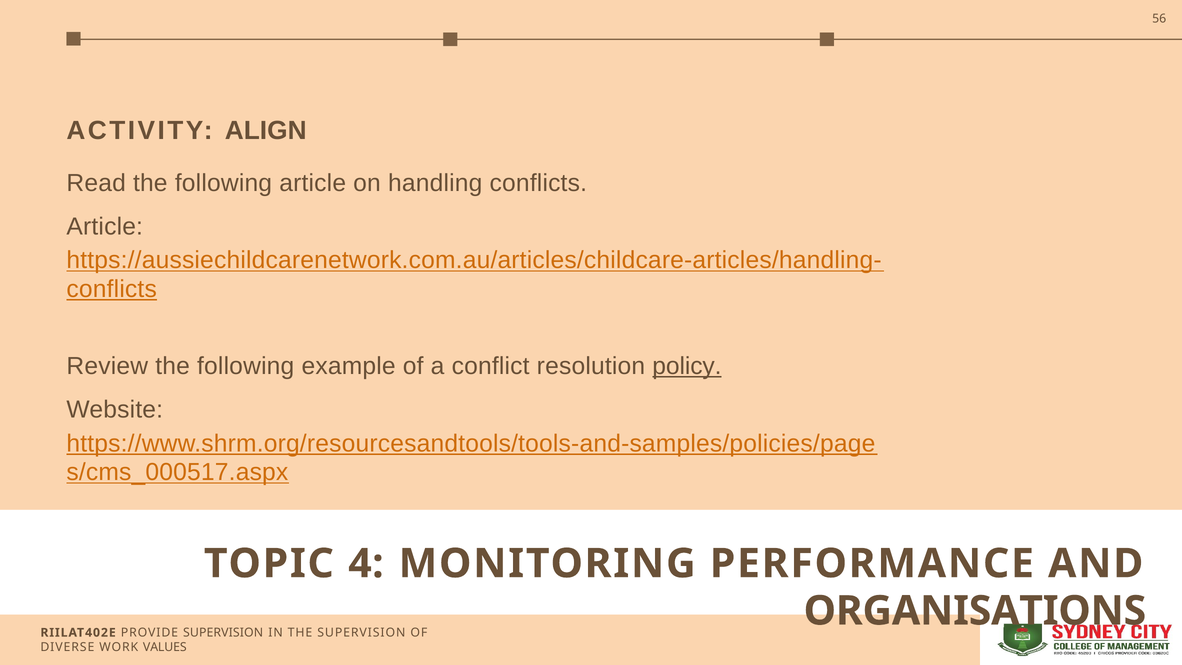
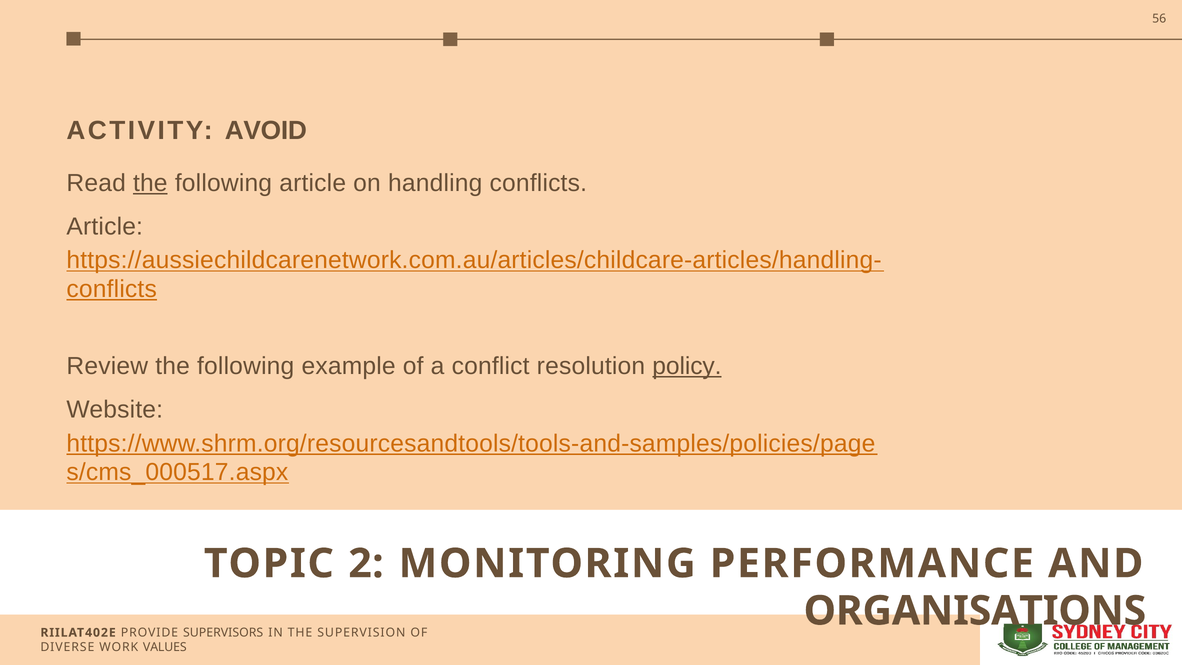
ALIGN: ALIGN -> AVOID (266, 130)
the underline: none -> present (150, 183)
4: 4 -> 2 (366, 564)
PROVIDE SUPERVISION: SUPERVISION -> SUPERVISORS (223, 633)
